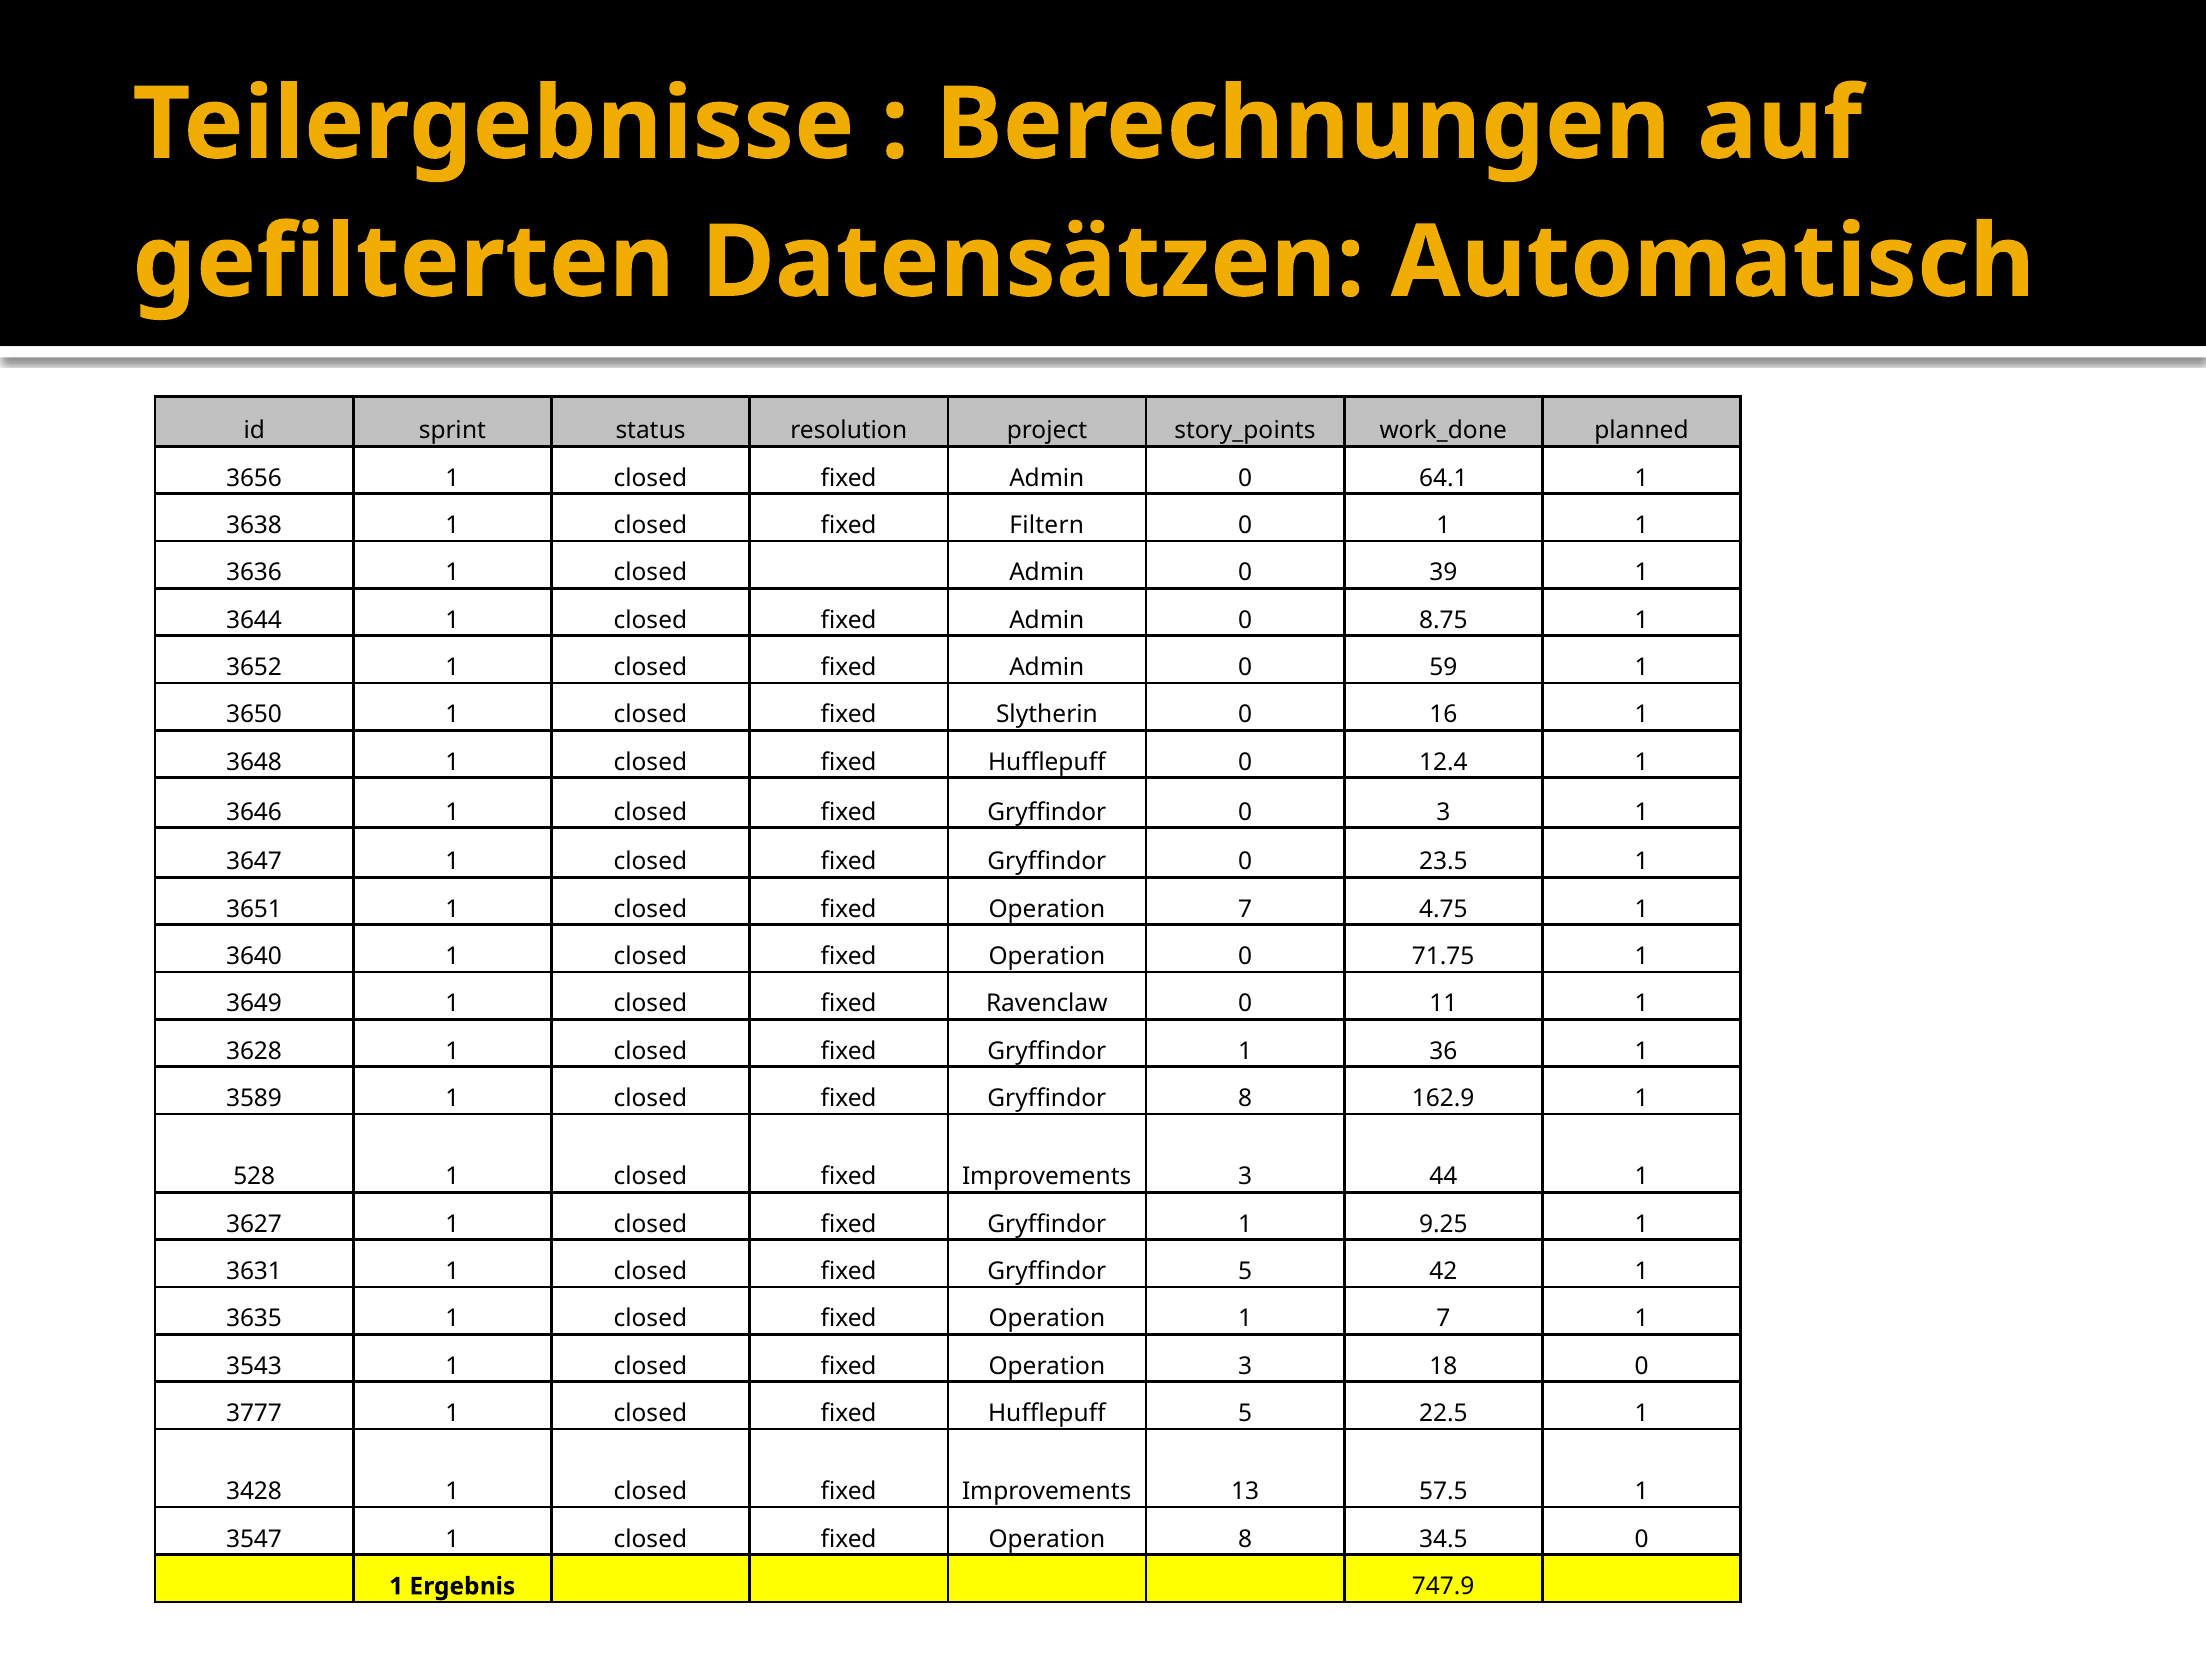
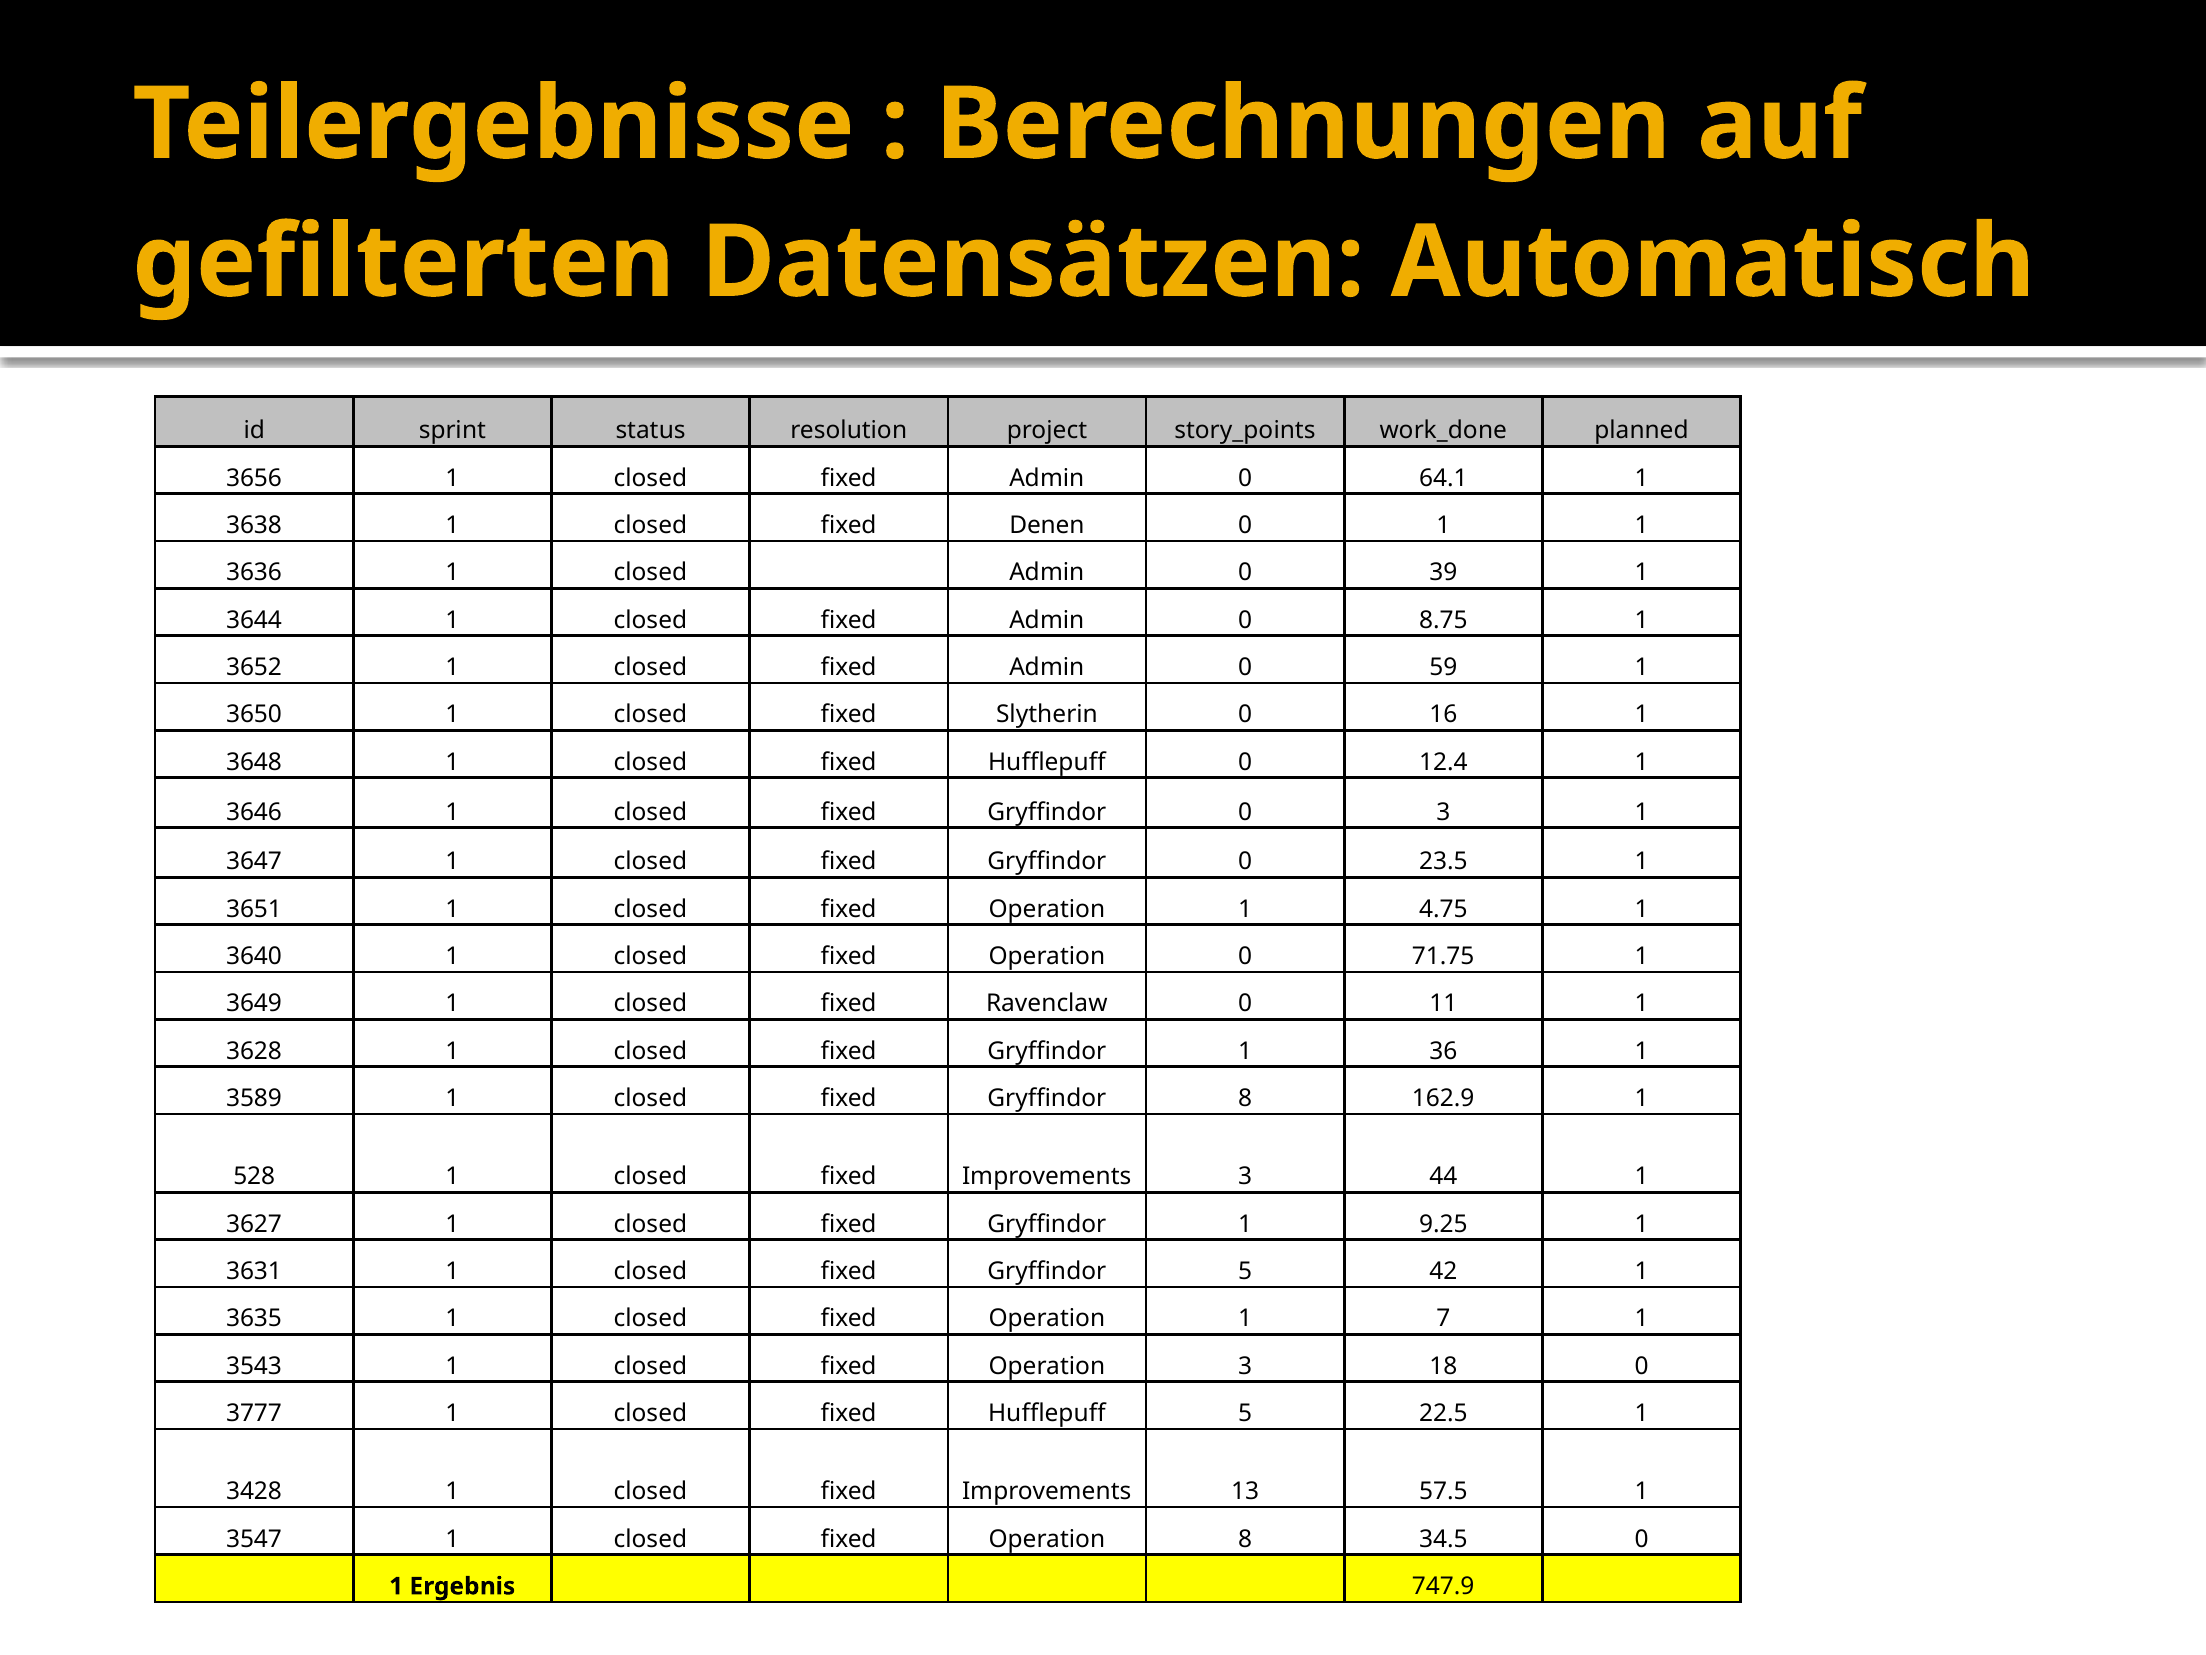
Filtern: Filtern -> Denen (1047, 525)
7: 7 -> 1 (1245, 909)
